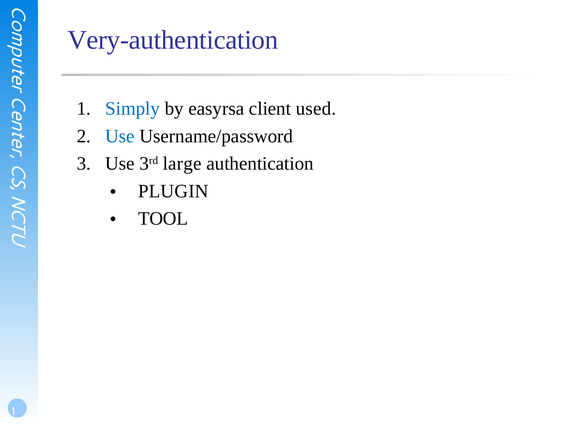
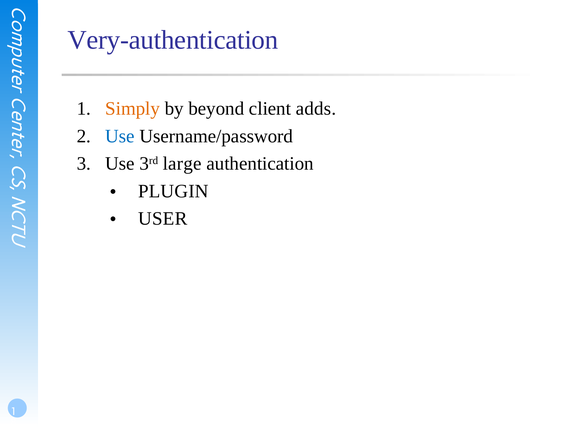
Simply colour: blue -> orange (133, 109)
easyrsa: easyrsa -> beyond (216, 109)
used: used -> adds (316, 109)
TOOL: TOOL -> USER (163, 219)
